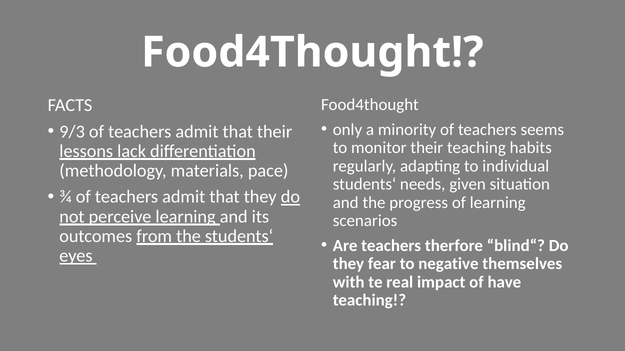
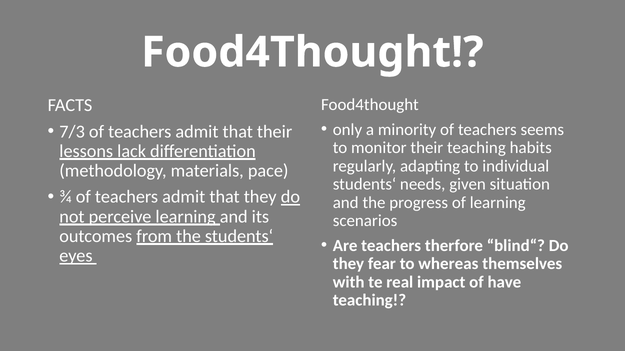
9/3: 9/3 -> 7/3 (72, 132)
negative: negative -> whereas (448, 264)
